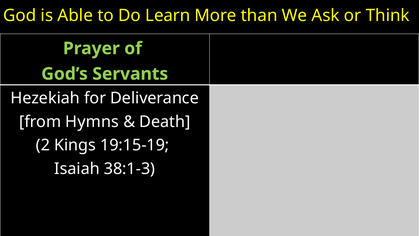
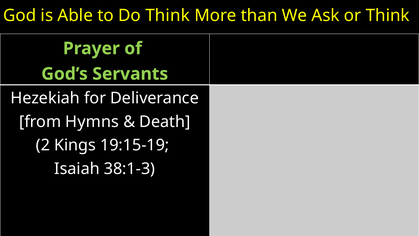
Do Learn: Learn -> Think (168, 15)
